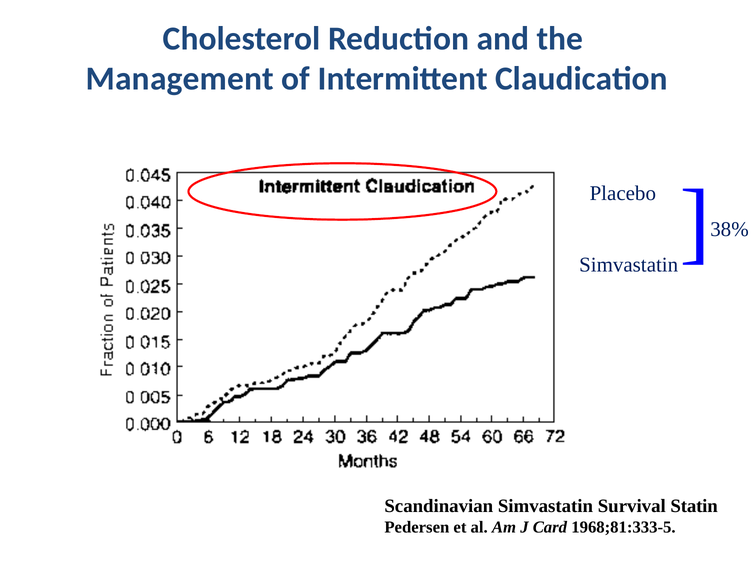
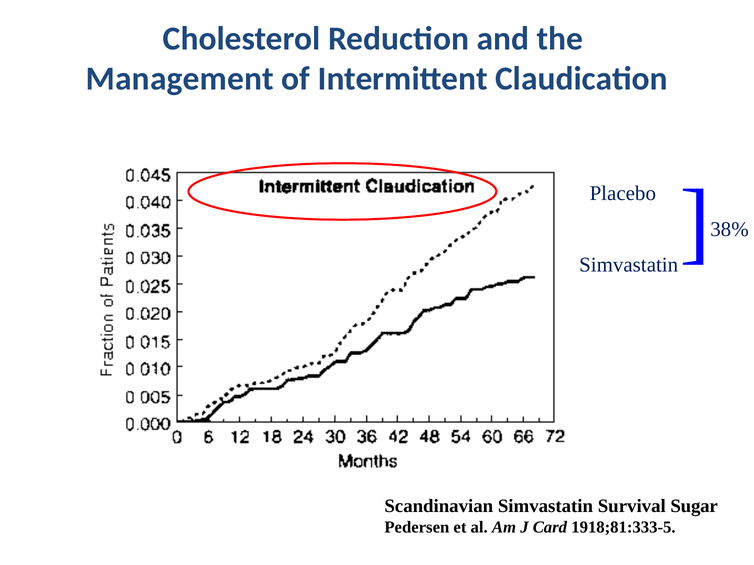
Statin: Statin -> Sugar (694, 506)
1968;81:333-5: 1968;81:333-5 -> 1918;81:333-5 (623, 528)
